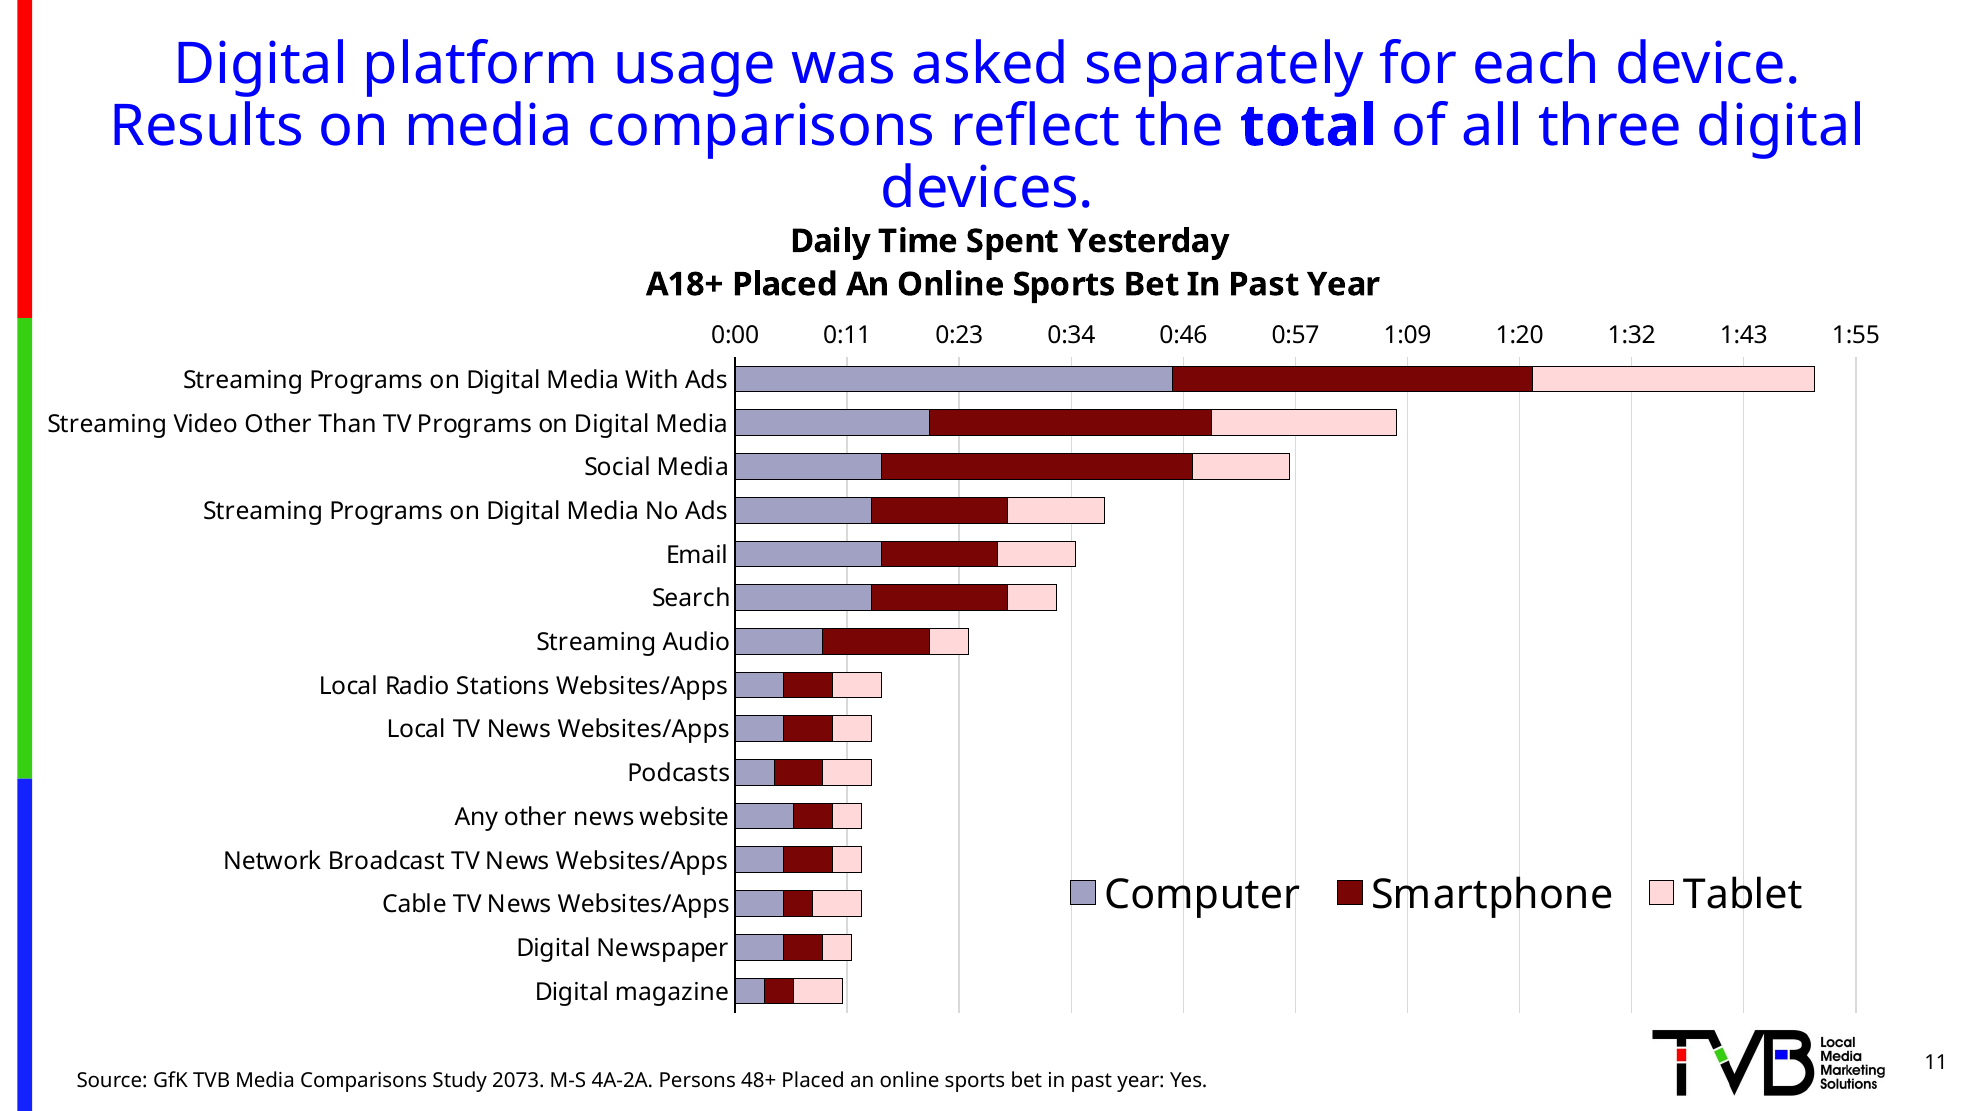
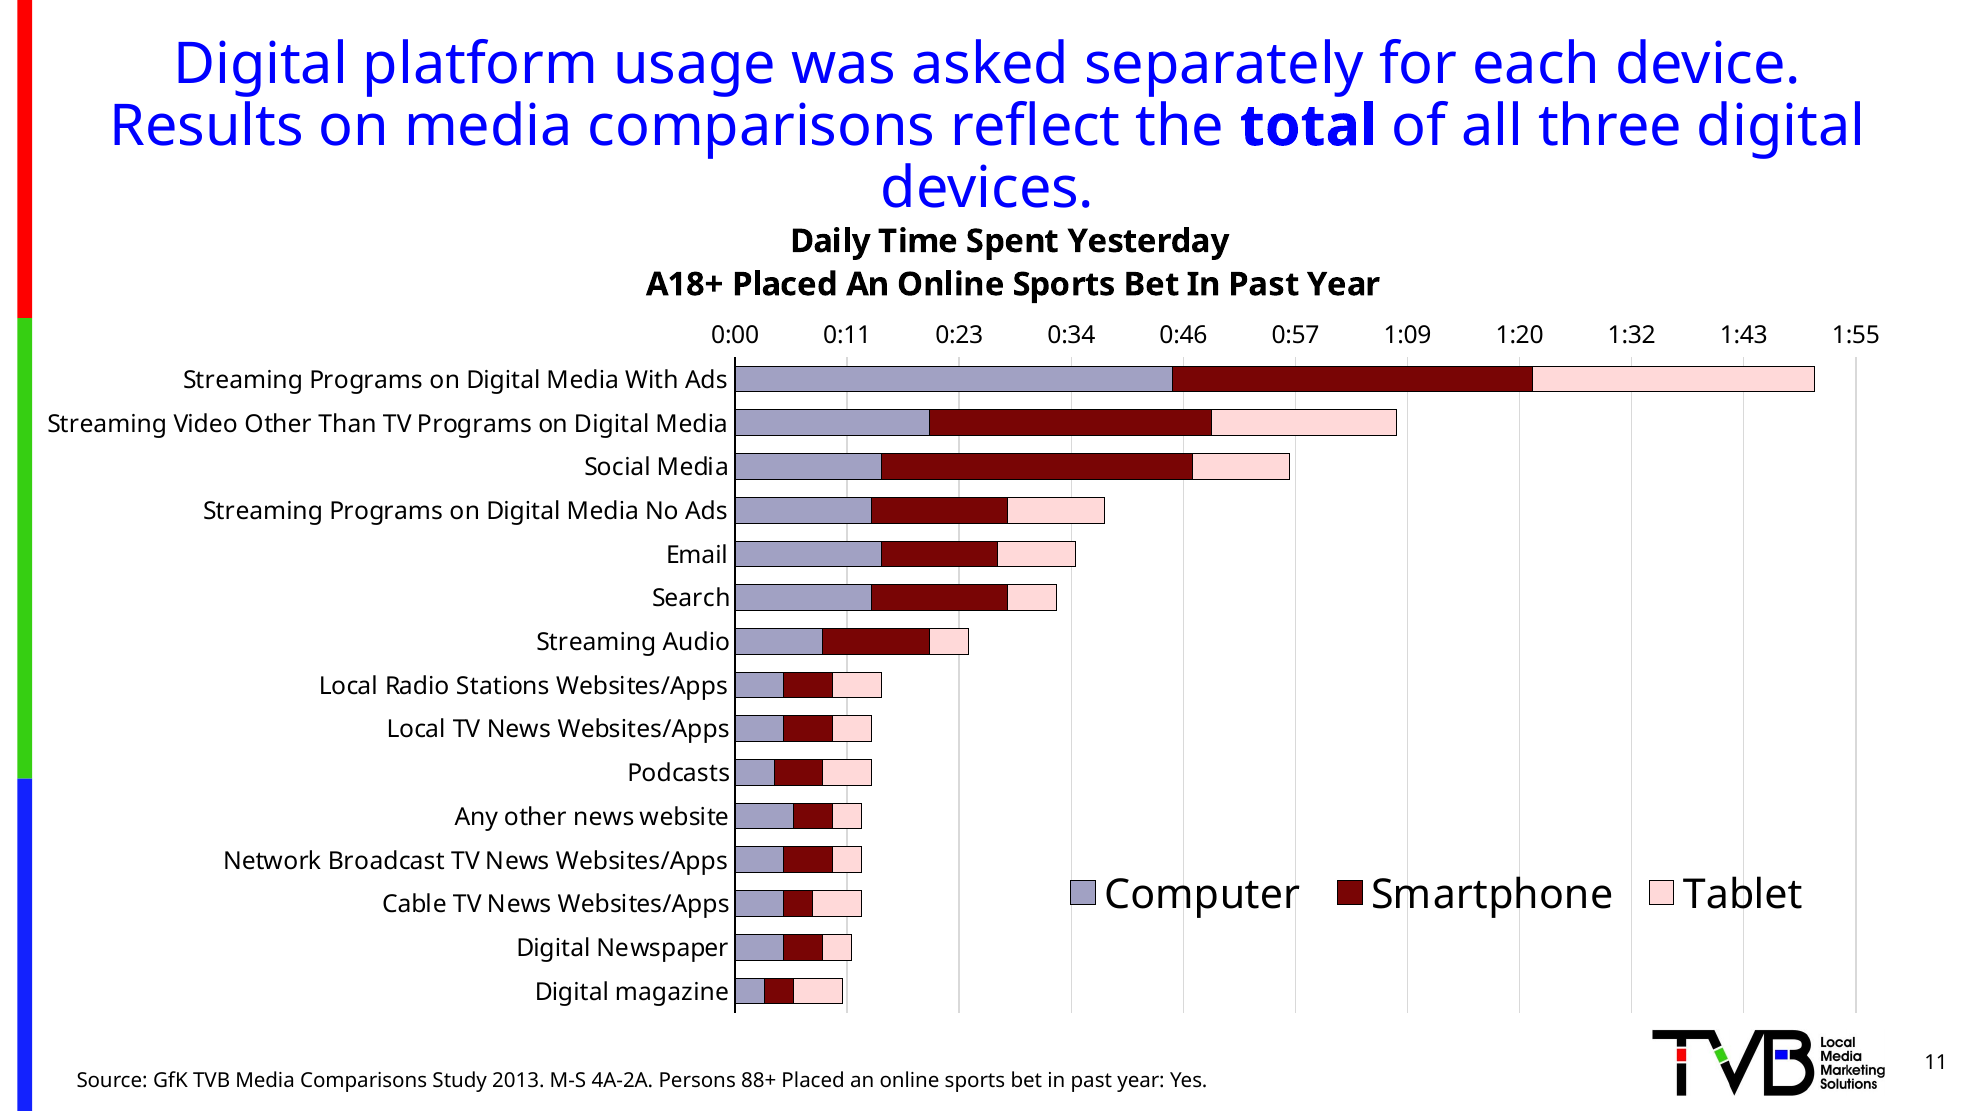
2073: 2073 -> 2013 (518, 1080)
48+: 48+ -> 88+ (759, 1080)
